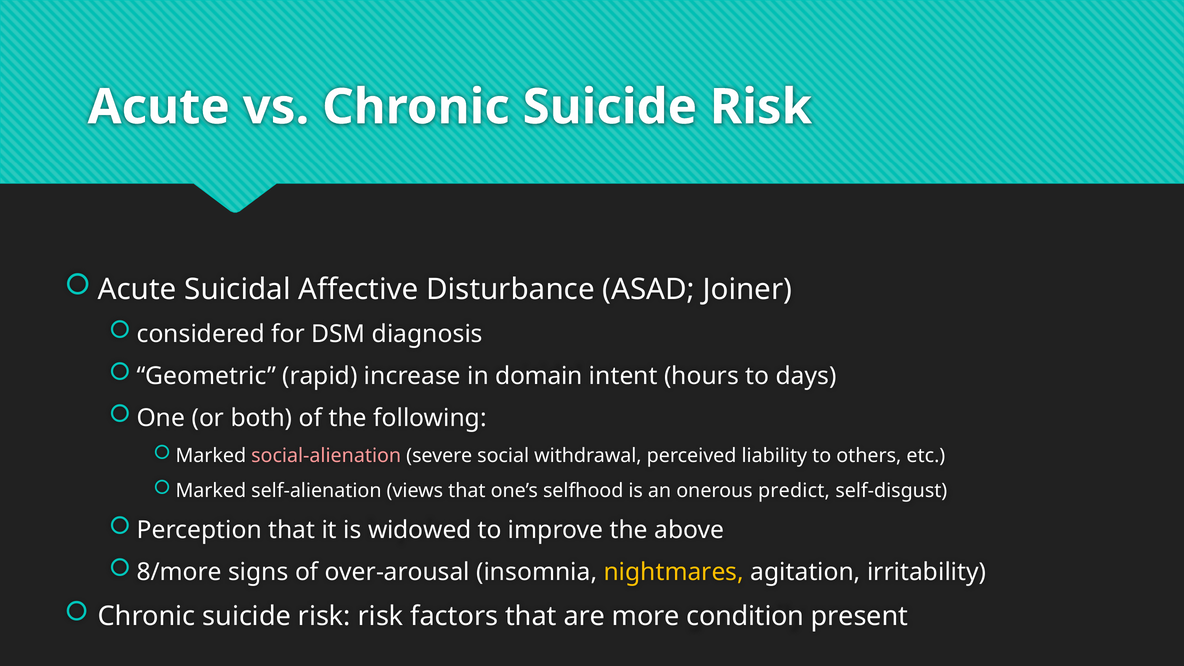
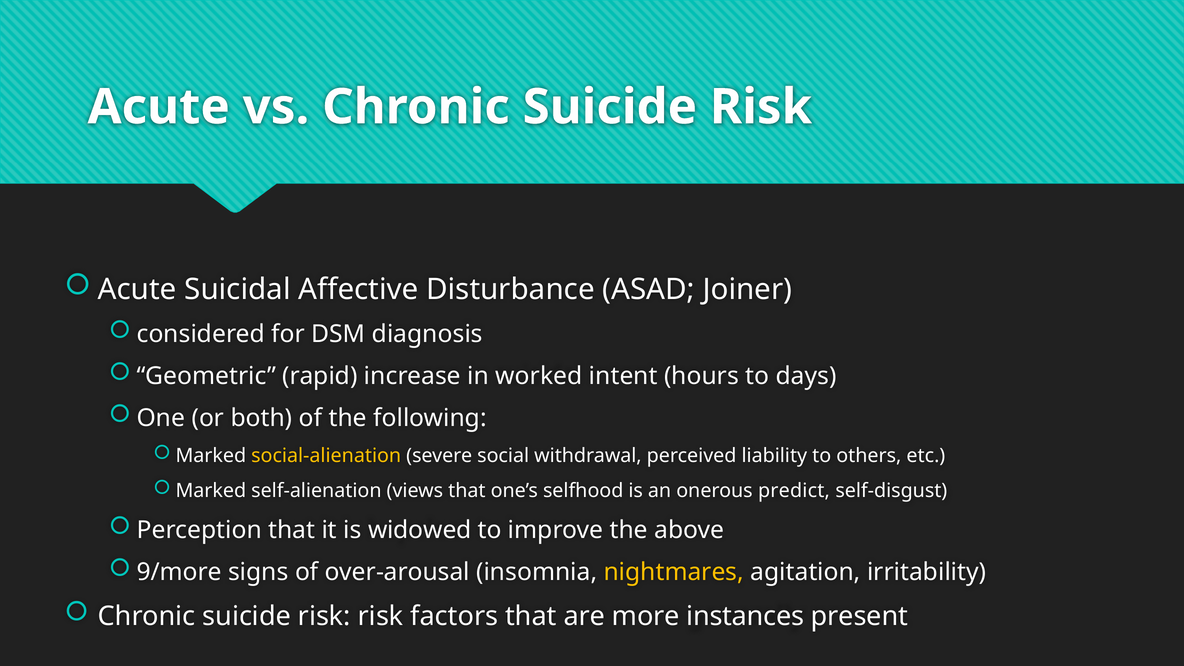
domain: domain -> worked (539, 376)
social-alienation colour: pink -> yellow (326, 456)
8/more: 8/more -> 9/more (179, 572)
condition: condition -> instances (745, 616)
